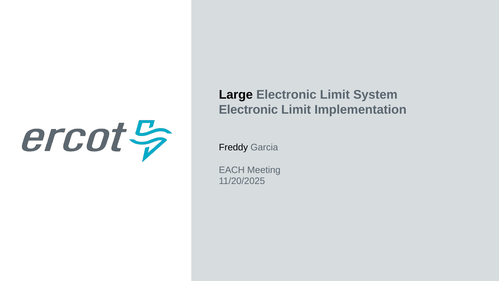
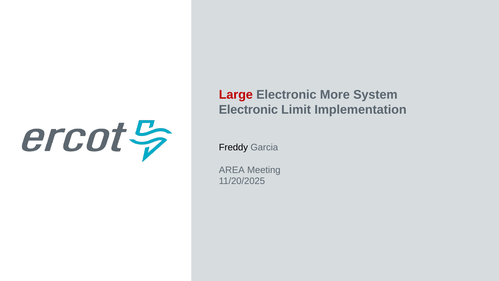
Large colour: black -> red (236, 94)
Limit: Limit -> More (335, 94)
EACH: EACH -> AREA (232, 170)
